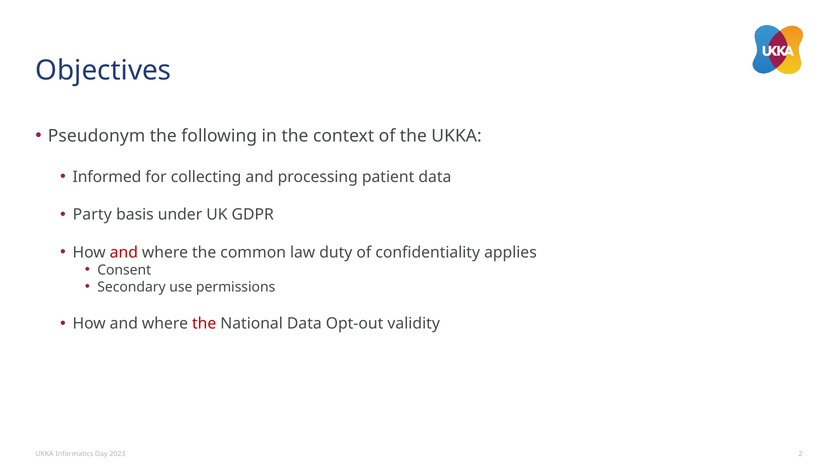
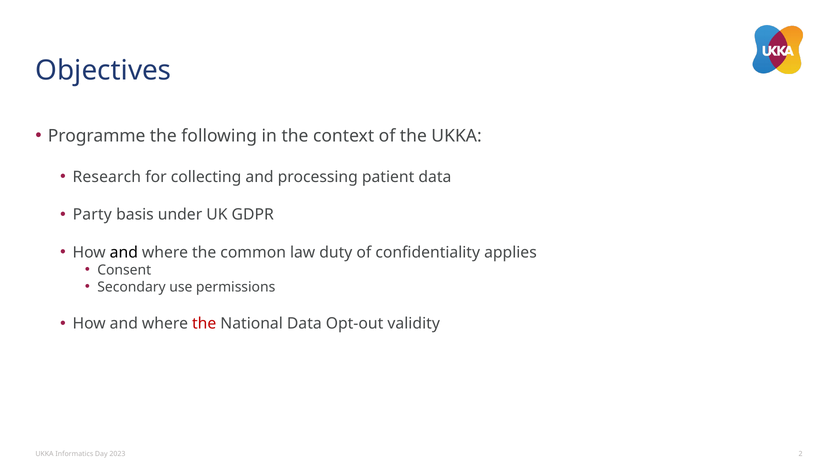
Pseudonym: Pseudonym -> Programme (97, 136)
Informed: Informed -> Research (107, 177)
and colour: red -> black (124, 252)
